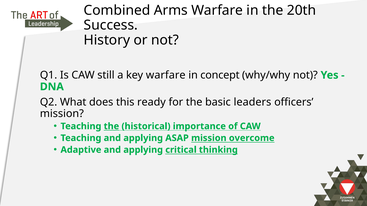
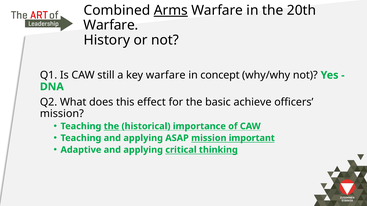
Arms underline: none -> present (171, 10)
Success: Success -> Warfare (111, 25)
ready: ready -> effect (151, 102)
leaders: leaders -> achieve (252, 102)
overcome: overcome -> important (252, 138)
